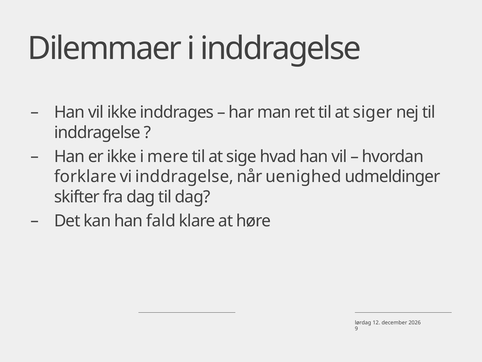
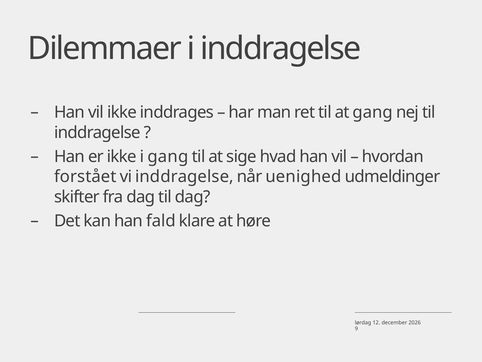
at siger: siger -> gang (373, 112)
i mere: mere -> gang (168, 156)
forklare: forklare -> forstået (85, 176)
